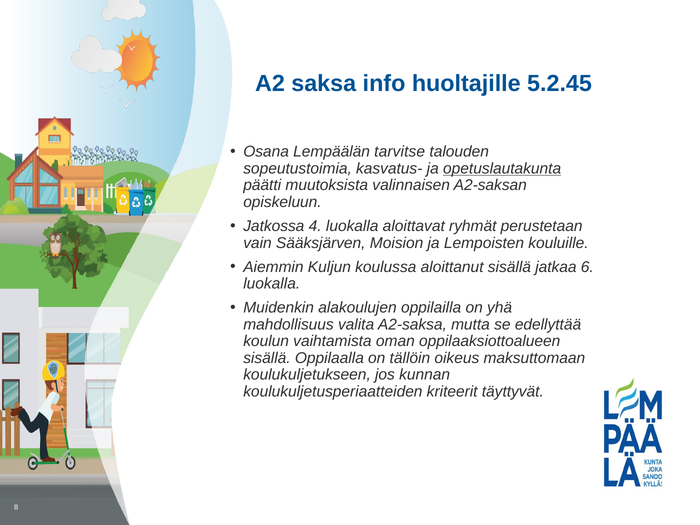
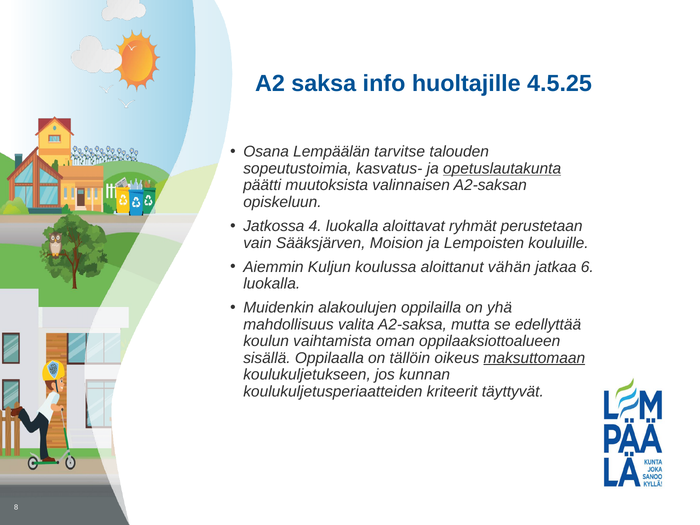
5.2.45: 5.2.45 -> 4.5.25 (560, 84)
aloittanut sisällä: sisällä -> vähän (509, 267)
maksuttomaan underline: none -> present (534, 358)
